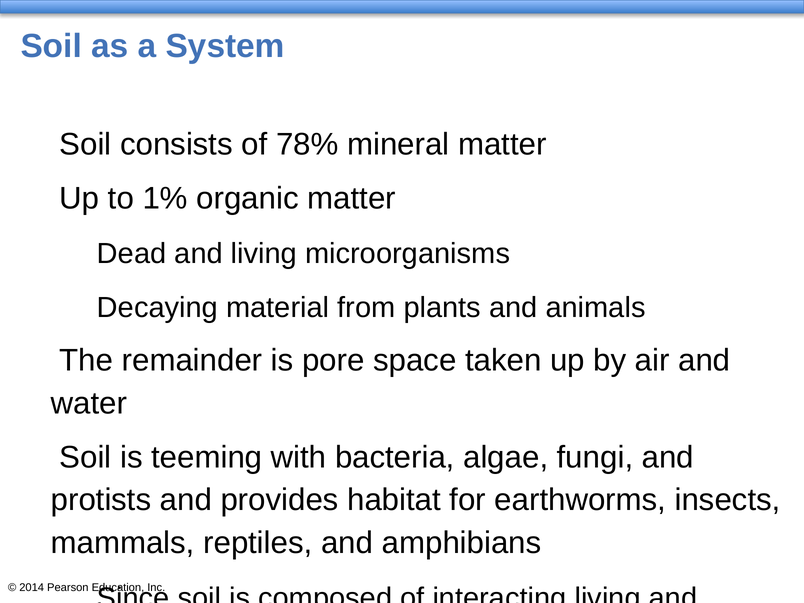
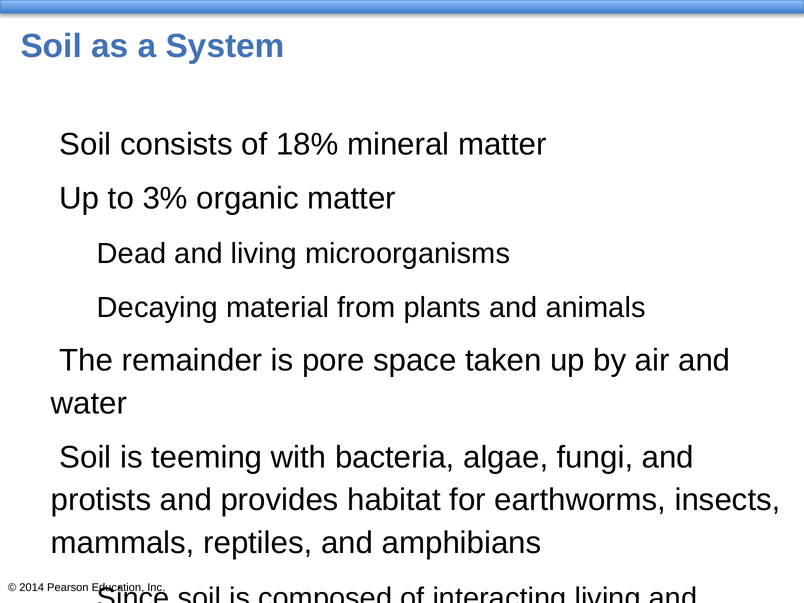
78%: 78% -> 18% (307, 145)
1%: 1% -> 3% (165, 199)
